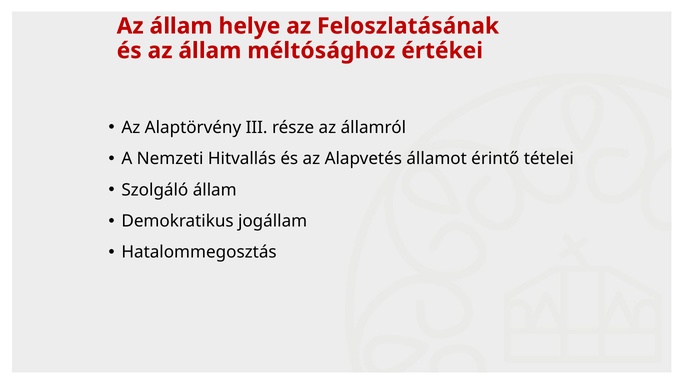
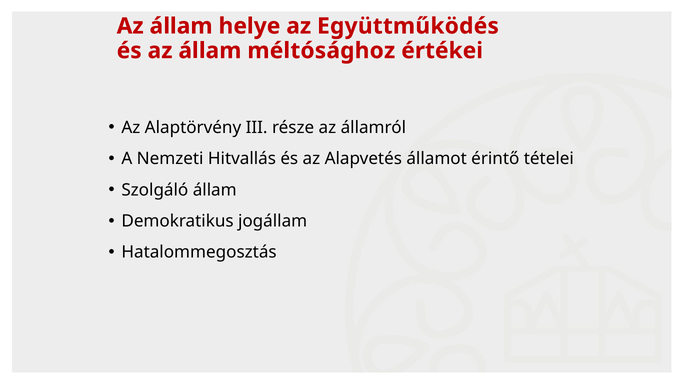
Feloszlatásának: Feloszlatásának -> Együttműködés (408, 26)
